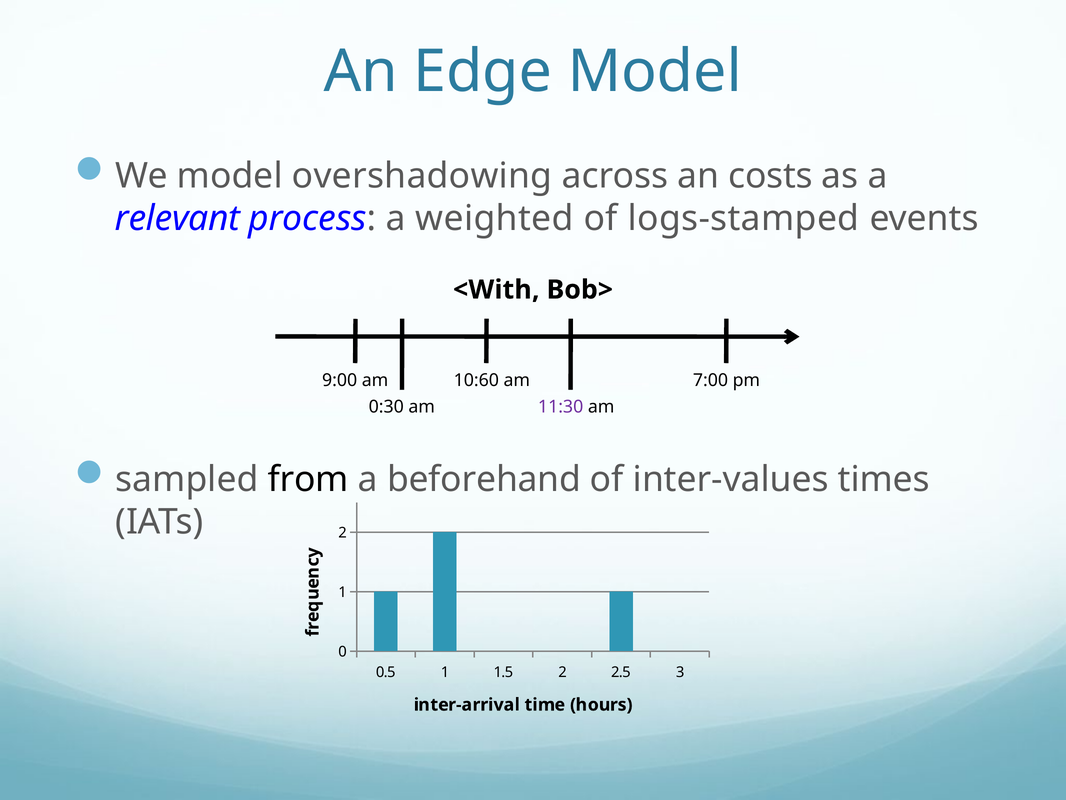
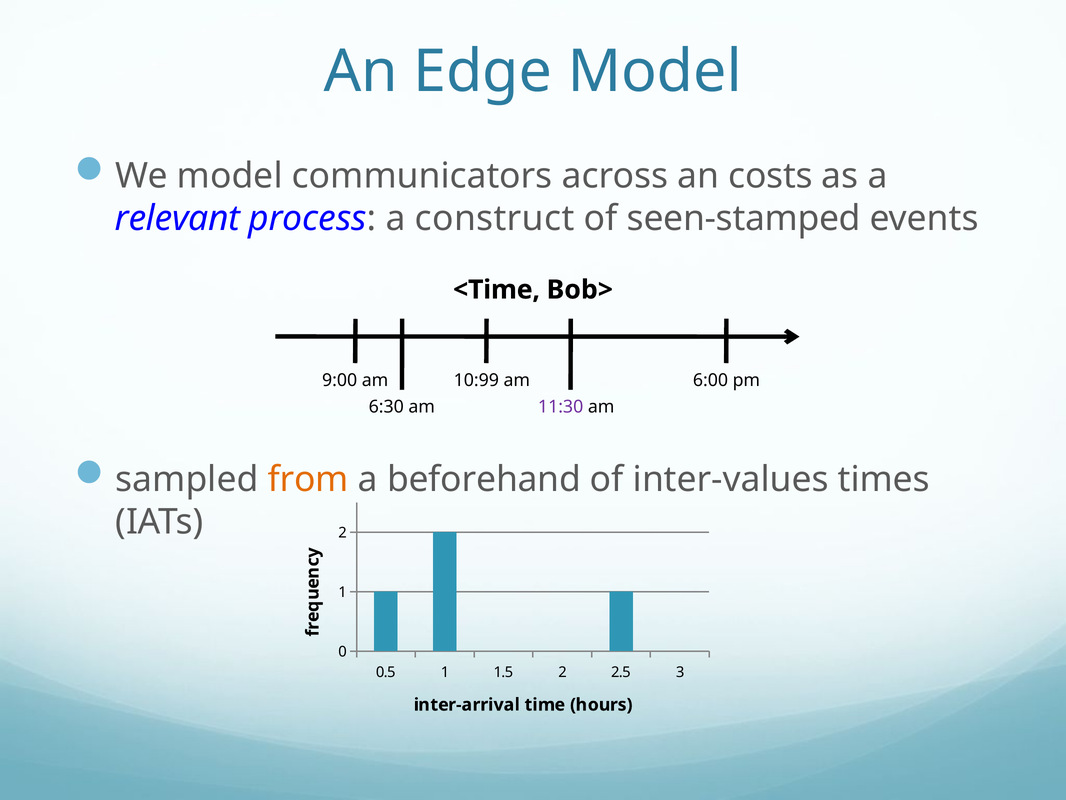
overshadowing: overshadowing -> communicators (422, 176)
weighted: weighted -> construct (495, 219)
logs-stamped: logs-stamped -> seen-stamped (744, 219)
<With: <With -> <Time (496, 290)
10:60: 10:60 -> 10:99 (476, 380)
7:00: 7:00 -> 6:00 (710, 380)
0:30: 0:30 -> 6:30 (386, 407)
from colour: black -> orange (308, 479)
